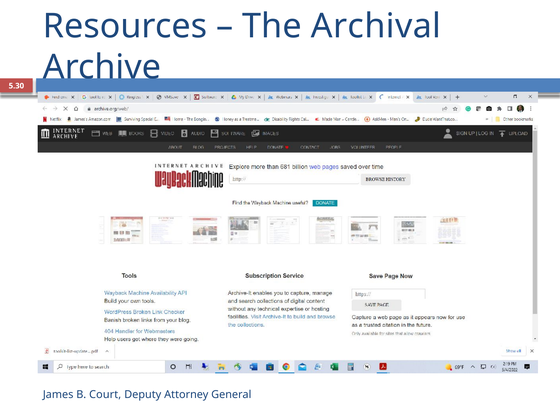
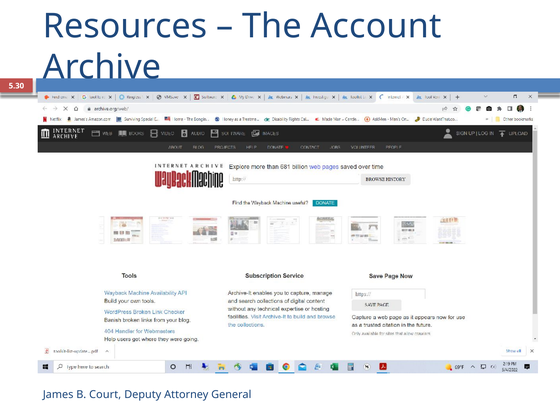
Archival: Archival -> Account (376, 26)
